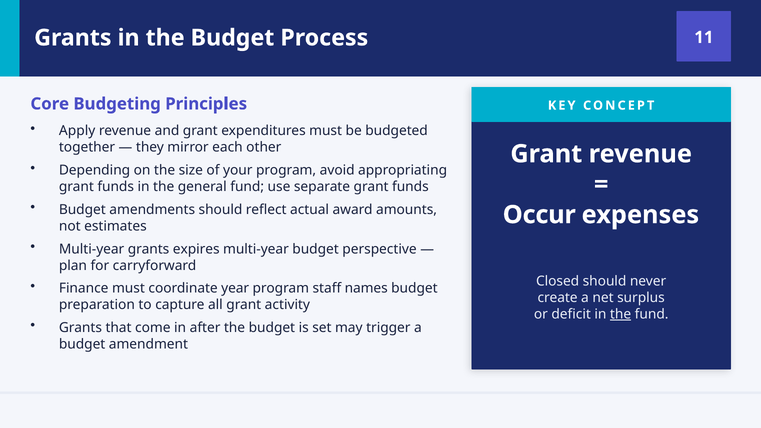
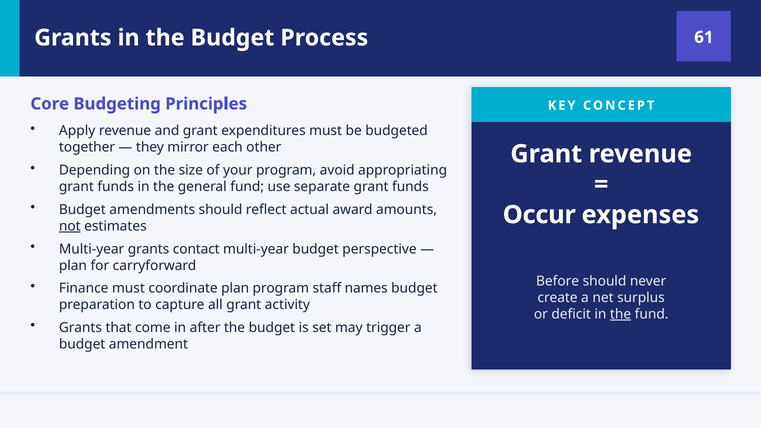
11: 11 -> 61 (704, 37)
not underline: none -> present (70, 226)
expires: expires -> contact (196, 249)
Closed: Closed -> Before (558, 281)
coordinate year: year -> plan (235, 288)
